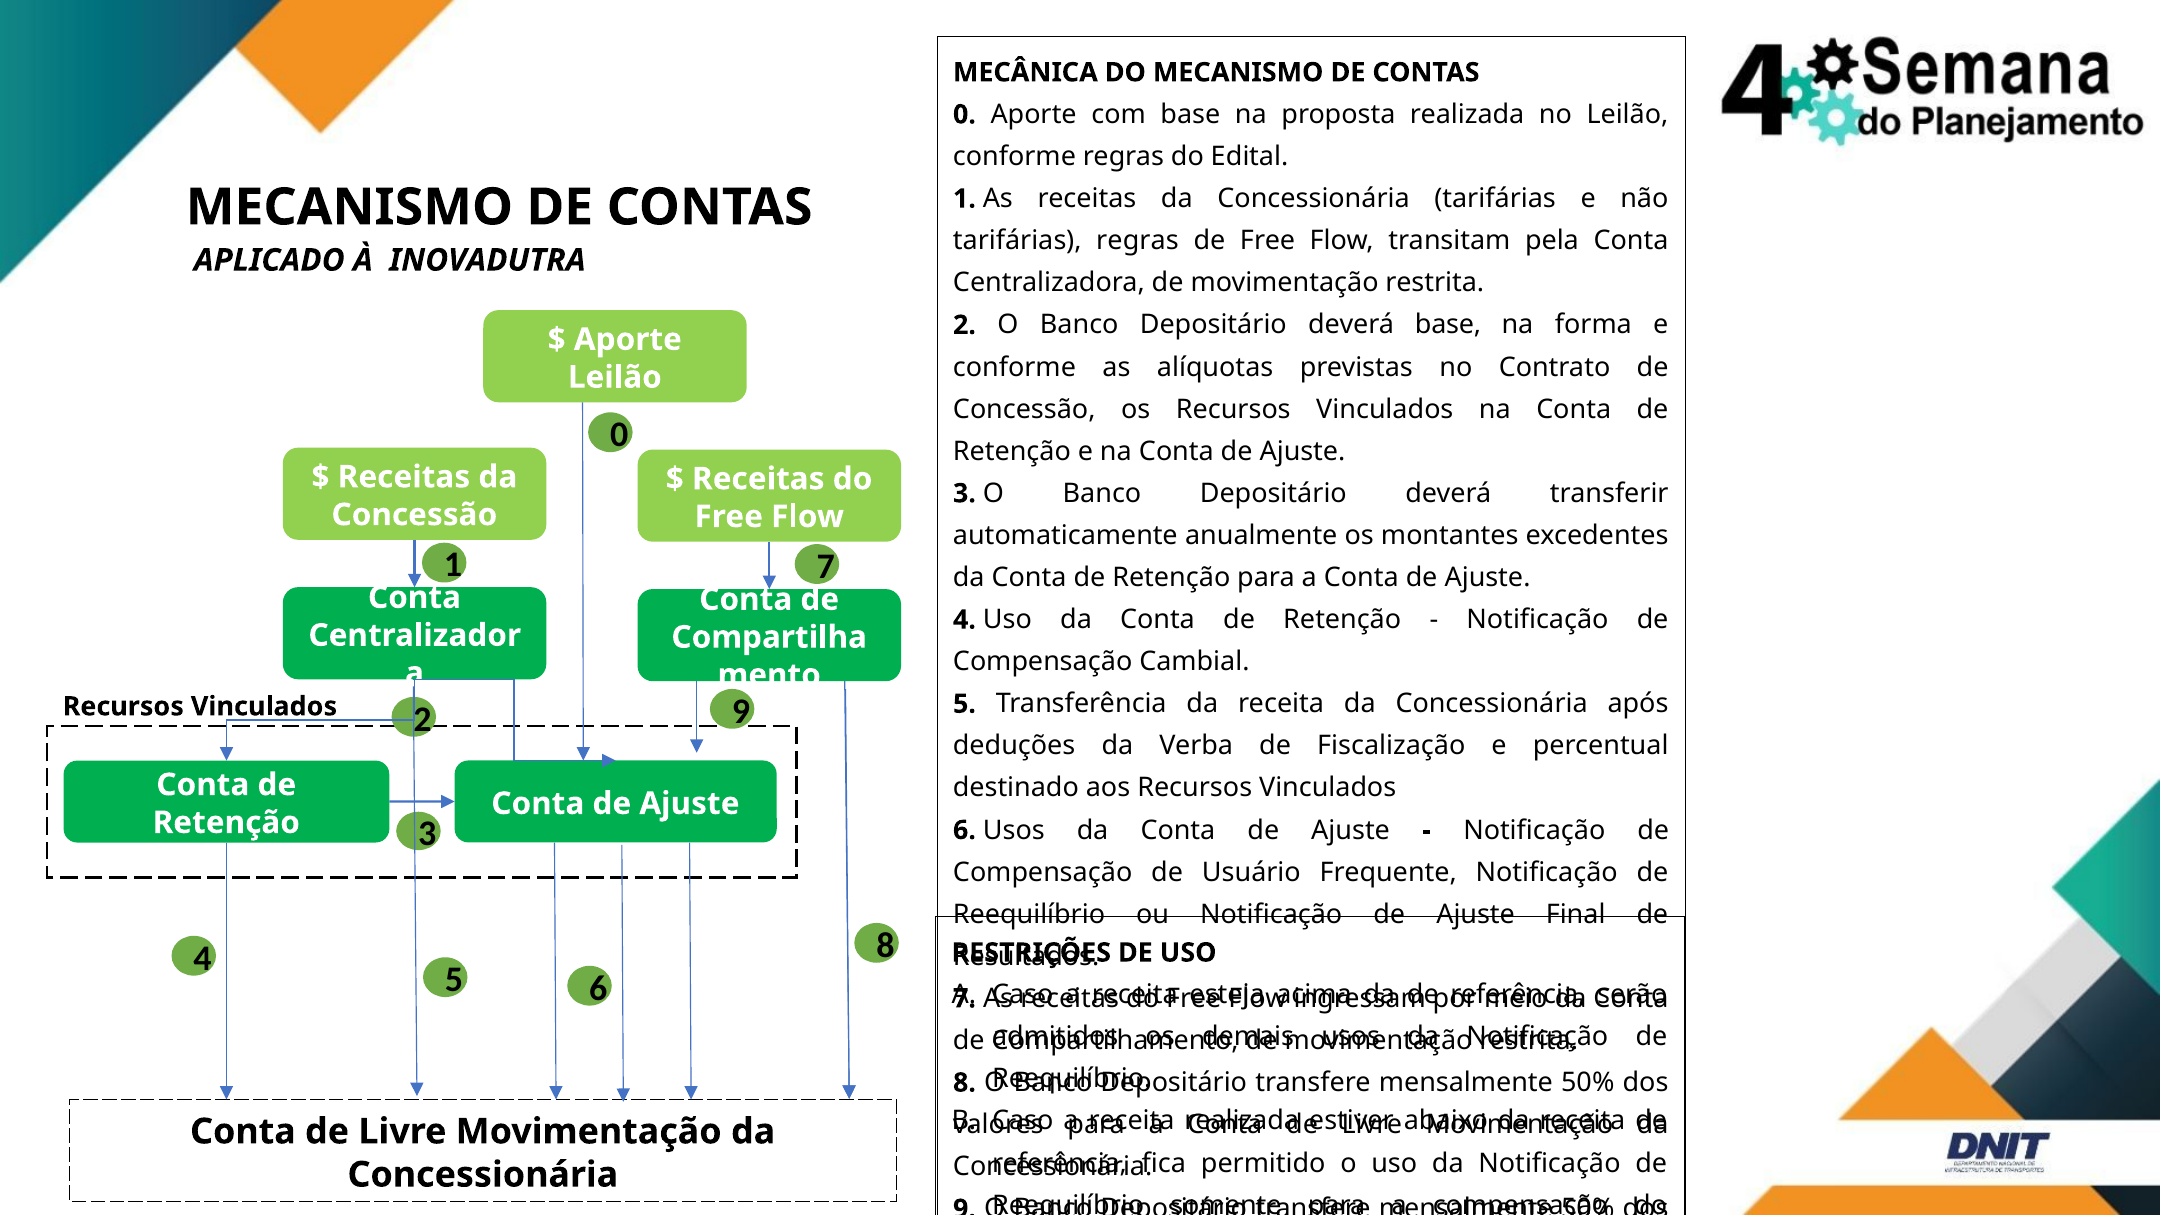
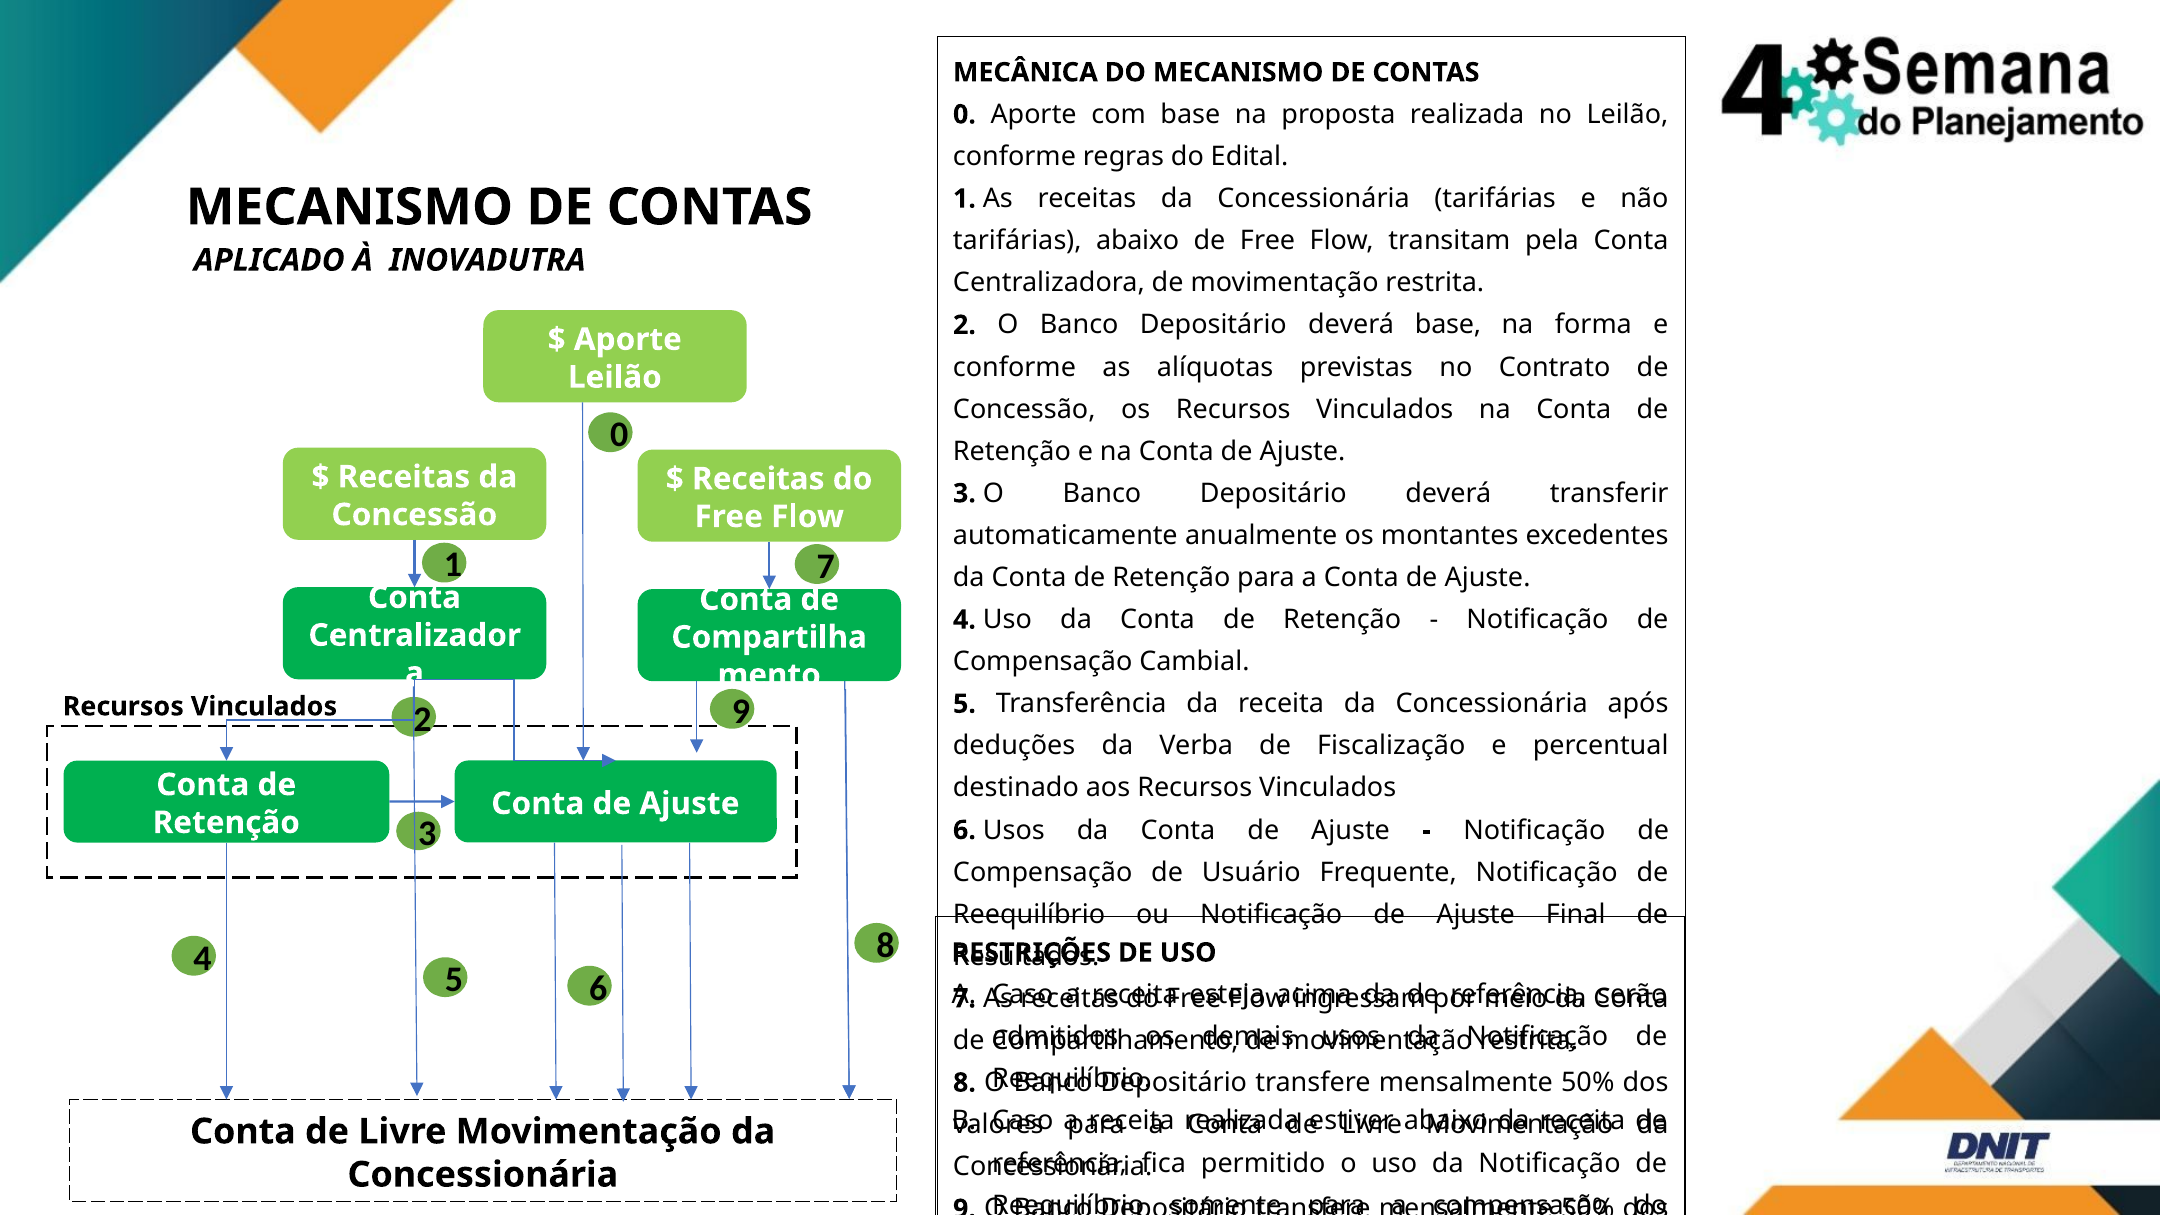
tarifárias regras: regras -> abaixo (1138, 241)
